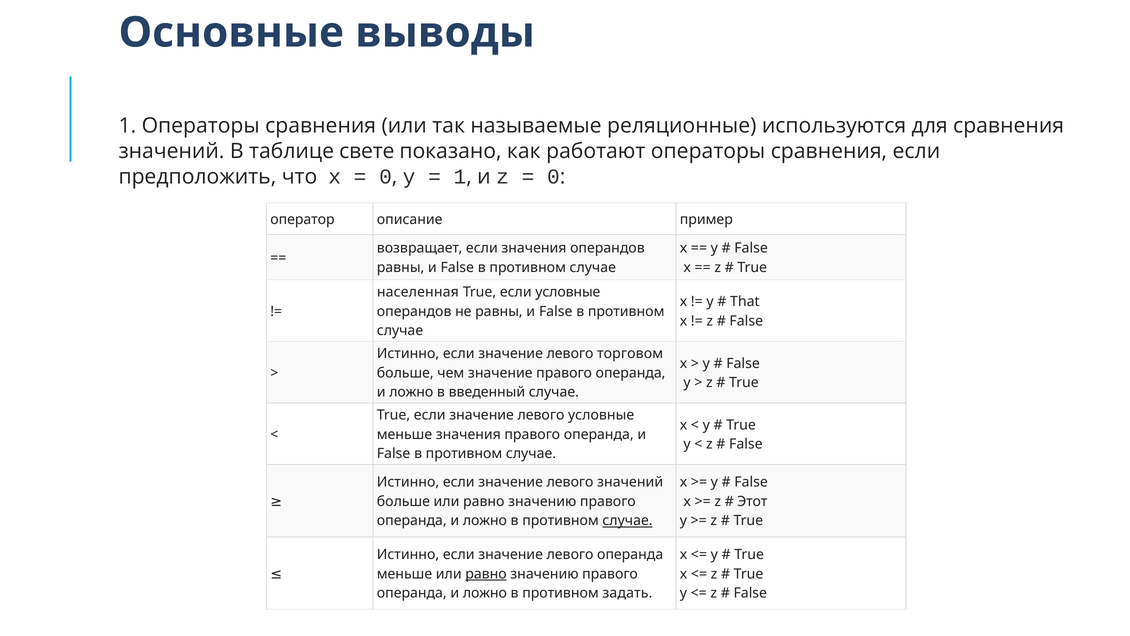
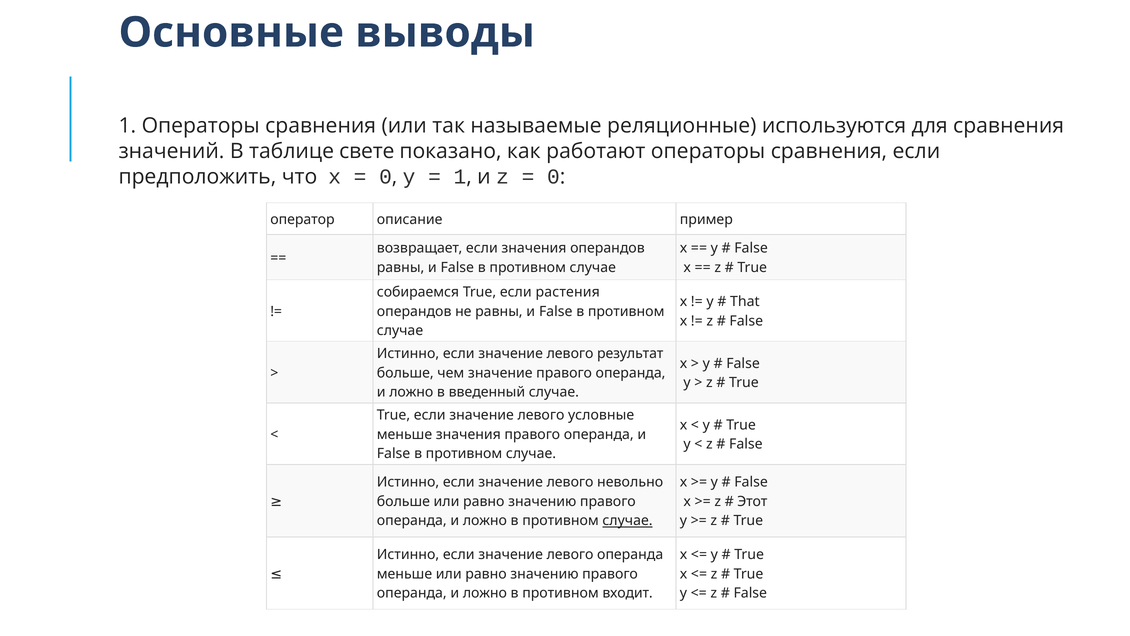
населенная: населенная -> собираемся (418, 292)
если условные: условные -> растения (568, 292)
торговом: торговом -> результат (630, 354)
левого значений: значений -> невольно (630, 482)
равно underline: present -> none (486, 574)
задать: задать -> входит (628, 593)
